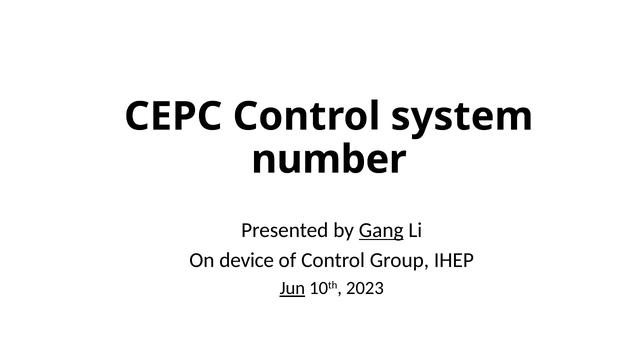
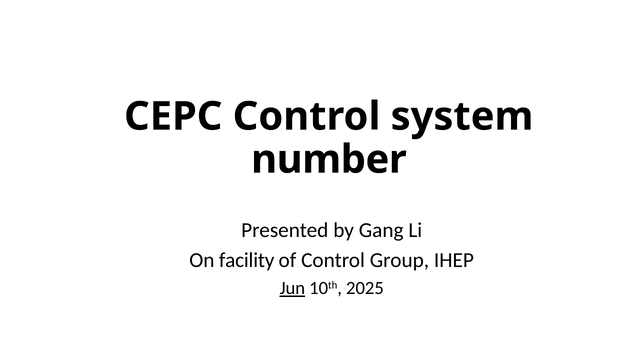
Gang underline: present -> none (381, 230)
device: device -> facility (247, 260)
2023: 2023 -> 2025 (365, 288)
